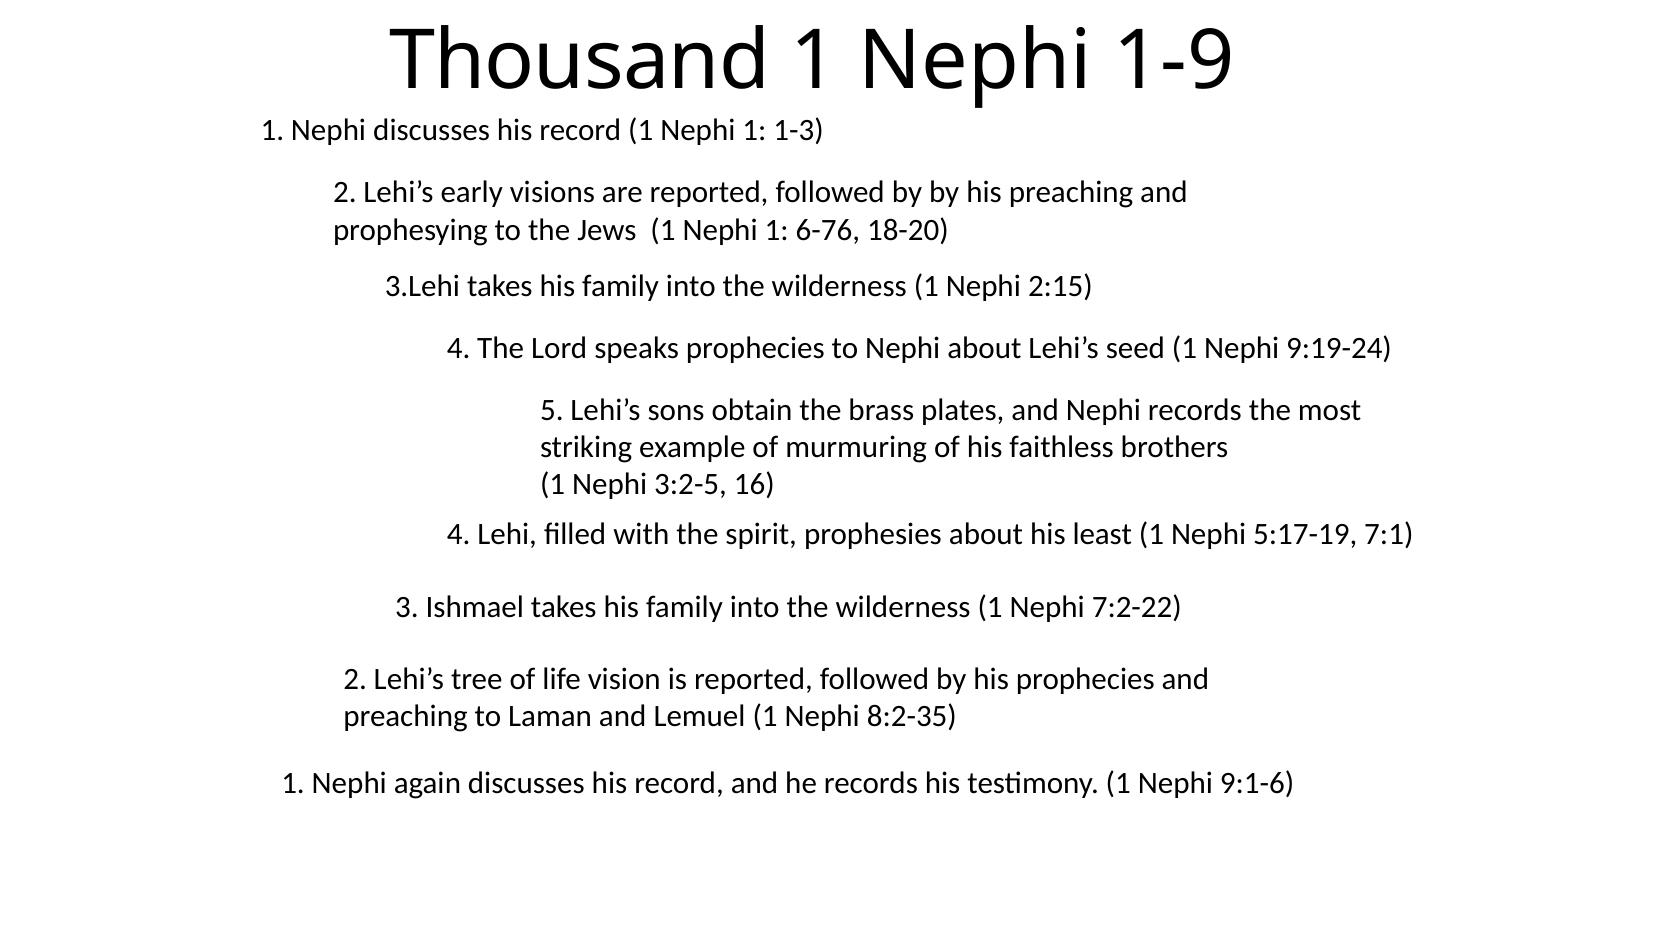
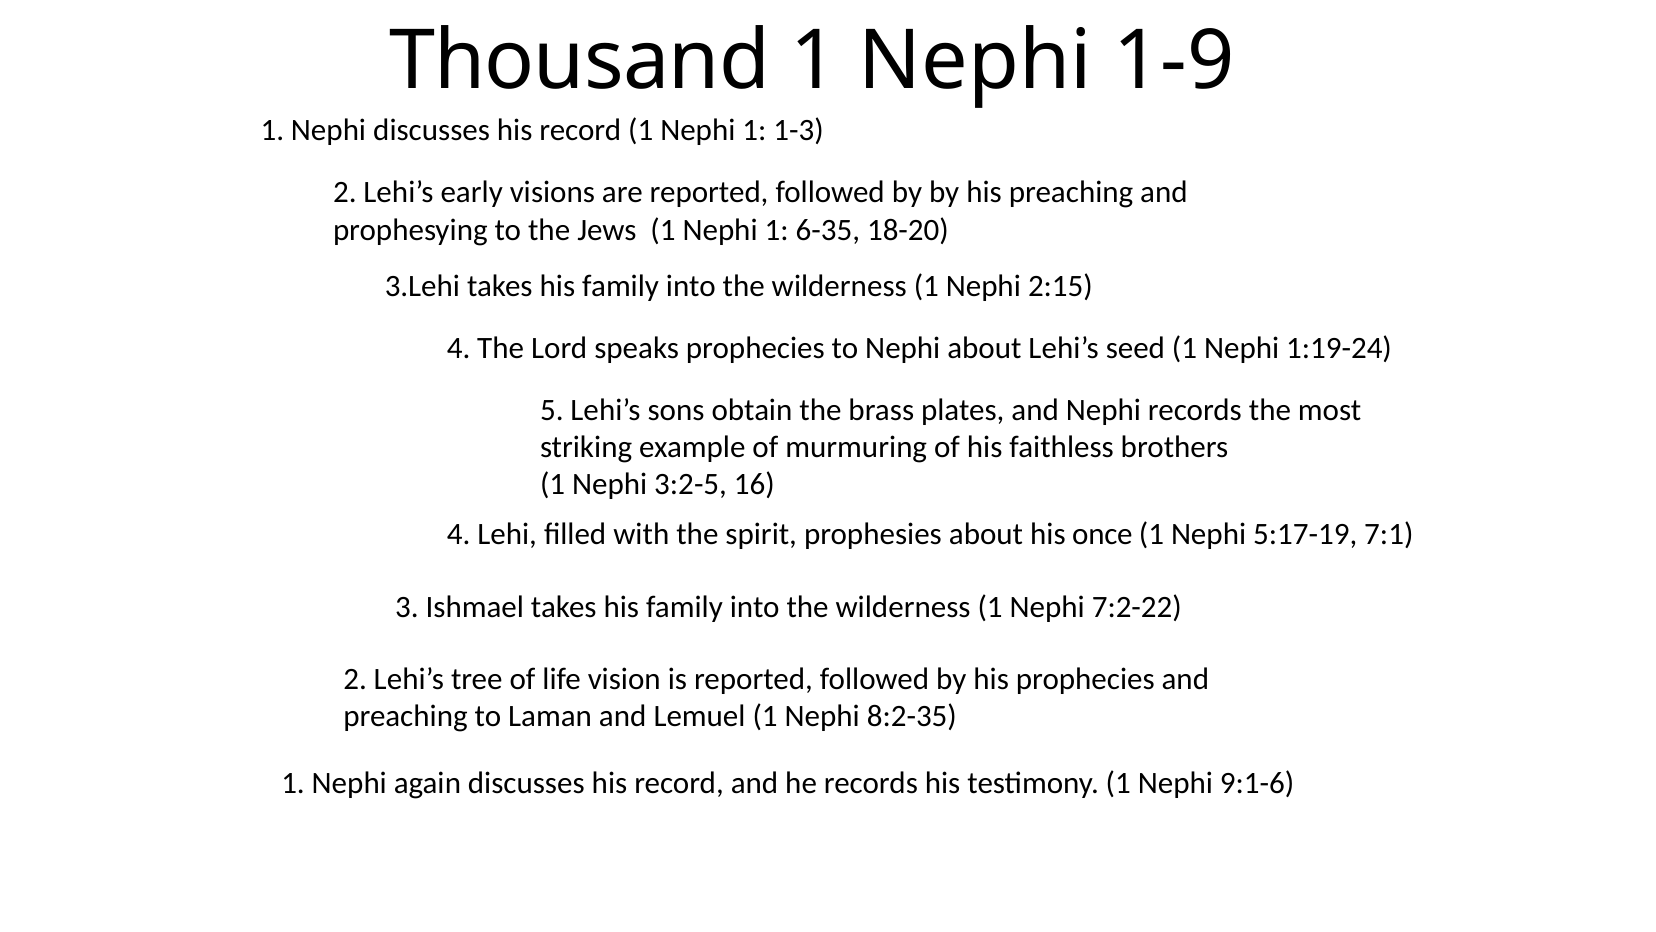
6-76: 6-76 -> 6-35 (828, 230)
9:19-24: 9:19-24 -> 1:19-24 (1339, 348)
least: least -> once (1102, 534)
